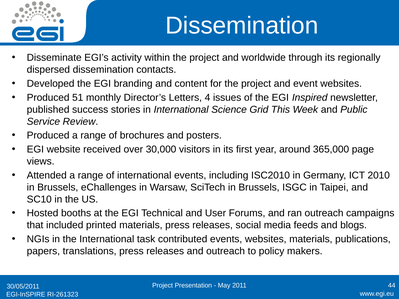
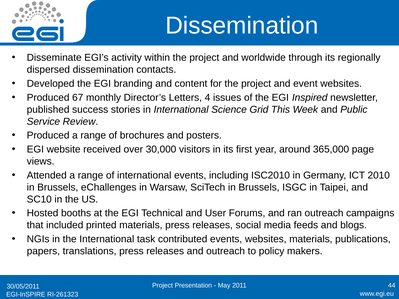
51: 51 -> 67 (78, 98)
